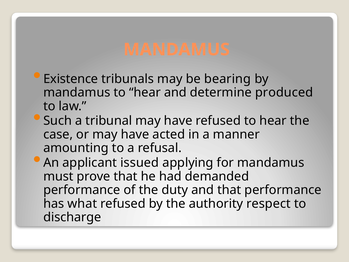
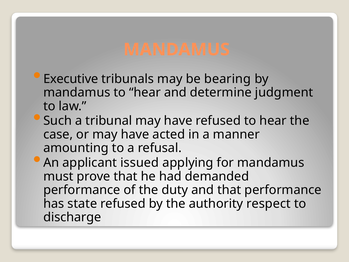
Existence: Existence -> Executive (71, 79)
produced: produced -> judgment (284, 92)
what: what -> state (82, 203)
